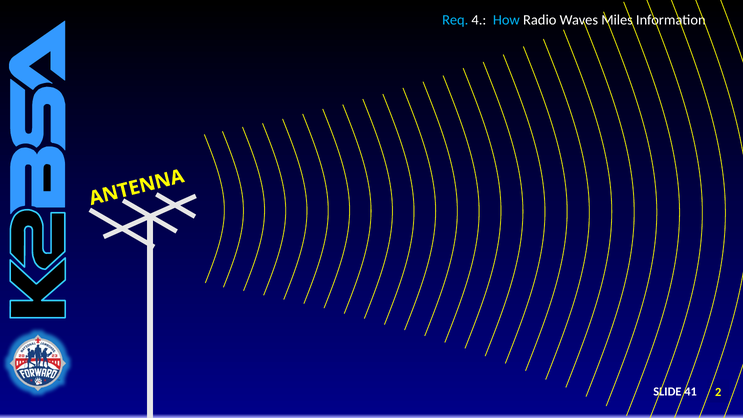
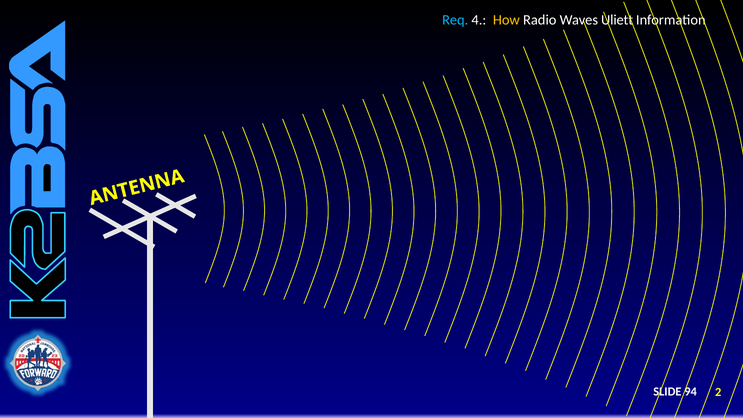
How colour: light blue -> yellow (506, 20)
Miles: Miles -> Uliett (617, 20)
41: 41 -> 94 (691, 392)
